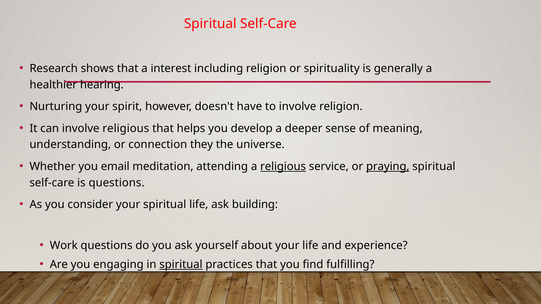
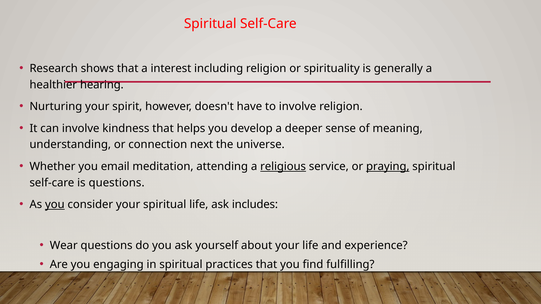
involve religious: religious -> kindness (126, 128)
they: they -> next (202, 145)
you underline: none -> present (55, 205)
building: building -> includes (255, 205)
Work: Work -> Wear (64, 246)
spiritual underline: present -> none (181, 265)
